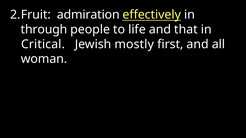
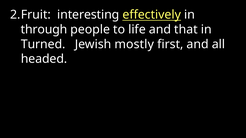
admiration: admiration -> interesting (88, 15)
Critical: Critical -> Turned (43, 44)
woman: woman -> headed (44, 59)
